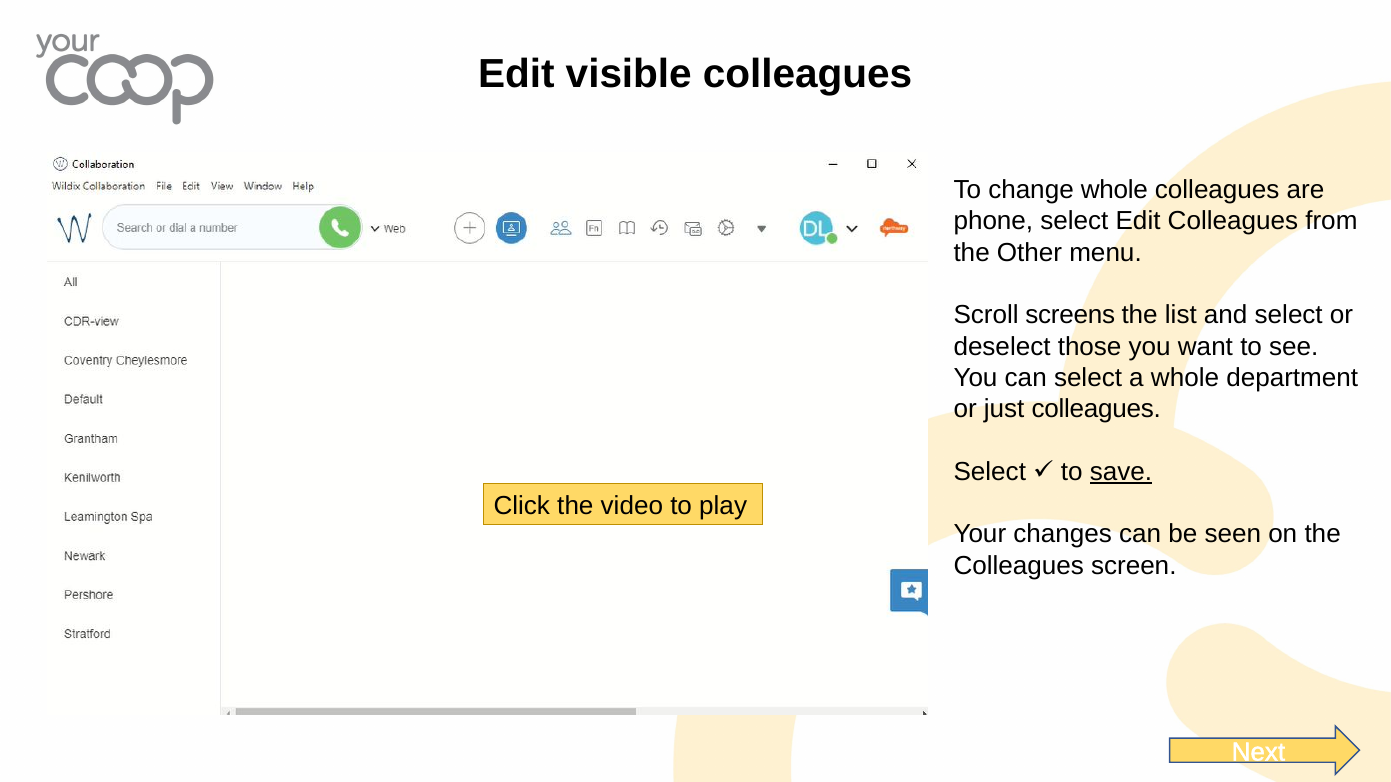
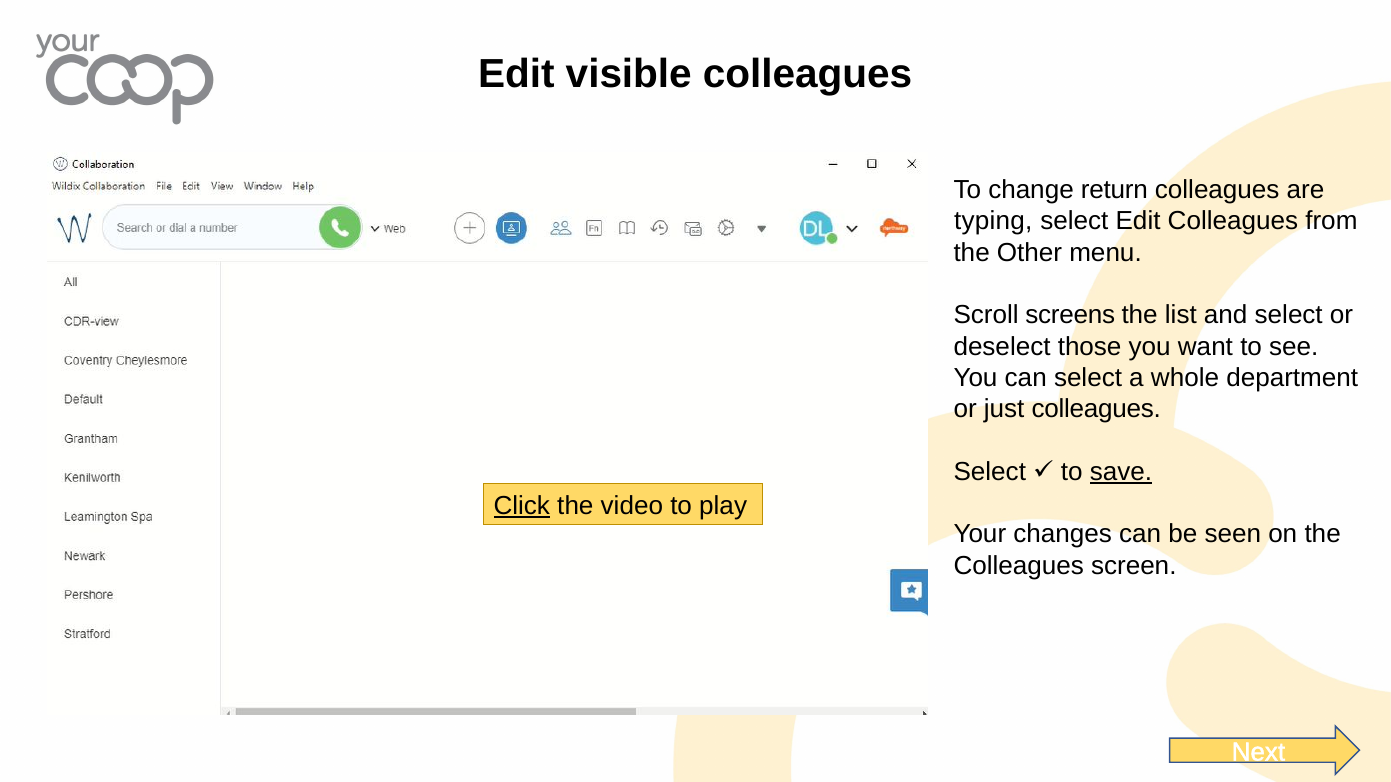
change whole: whole -> return (1114, 190)
phone: phone -> typing (993, 221)
Click underline: none -> present (522, 506)
